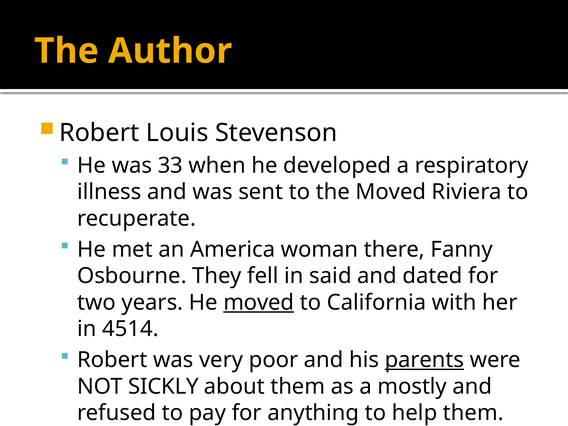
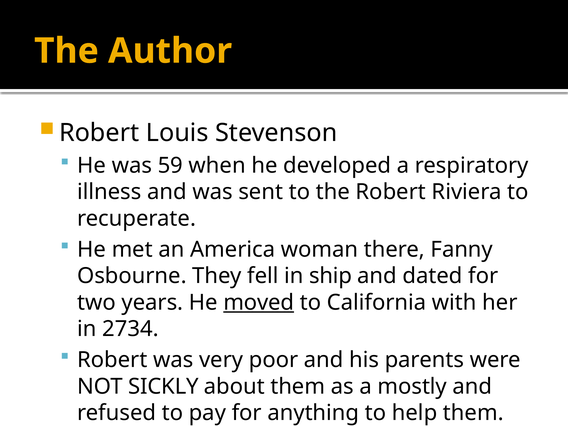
33: 33 -> 59 (170, 165)
the Moved: Moved -> Robert (391, 192)
said: said -> ship (331, 276)
4514: 4514 -> 2734 (130, 329)
parents underline: present -> none (424, 360)
